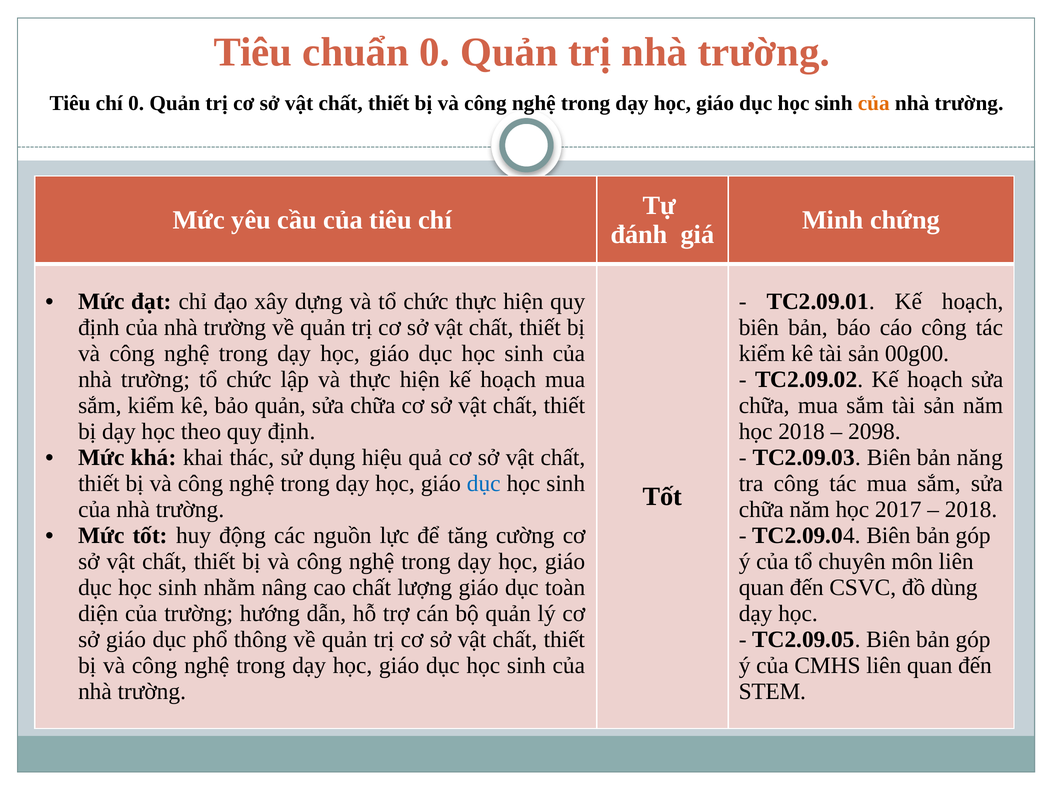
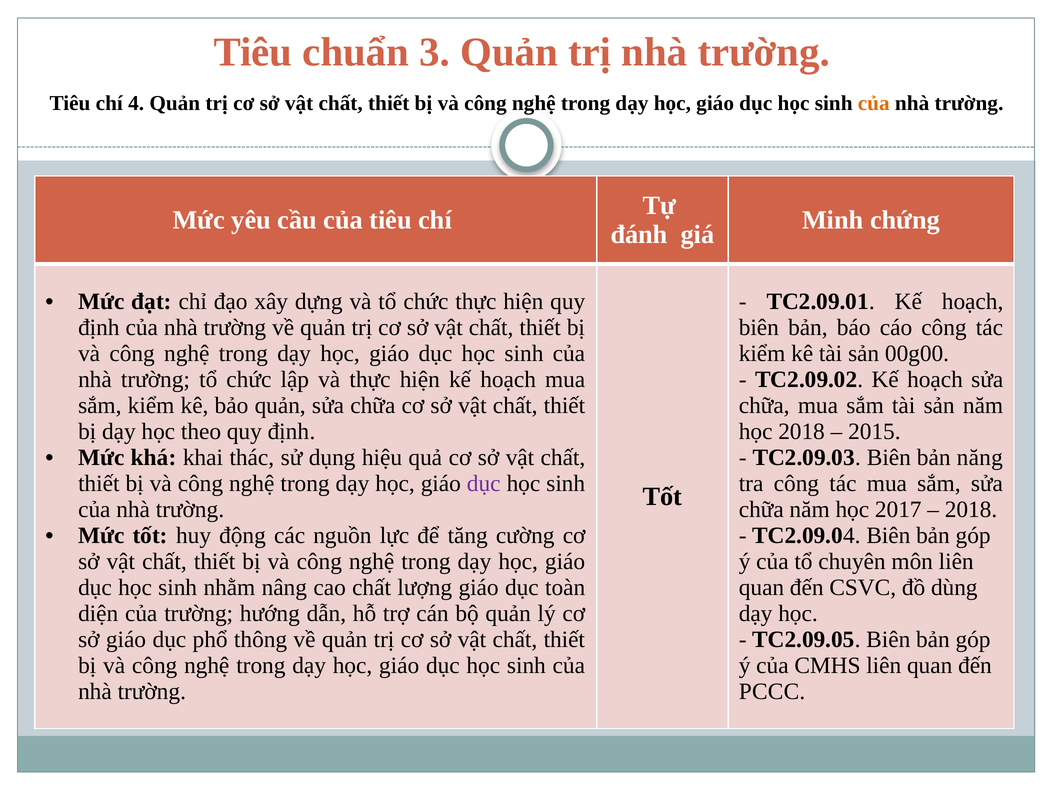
chuẩn 0: 0 -> 3 (435, 52)
chí 0: 0 -> 4 (136, 103)
2098: 2098 -> 2015 (874, 431)
dục colour: blue -> purple (484, 483)
STEM: STEM -> PCCC (772, 691)
